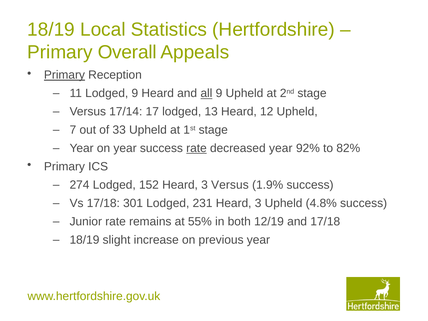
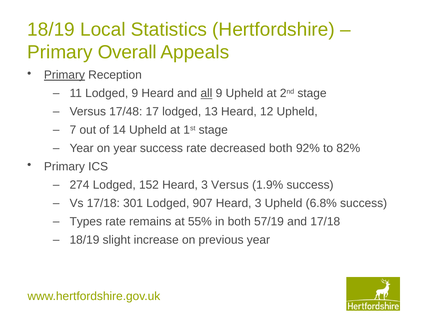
17/14: 17/14 -> 17/48 (126, 112)
33: 33 -> 14 (119, 130)
rate underline: present -> none (196, 148)
decreased year: year -> both (281, 148)
231: 231 -> 907 (203, 203)
4.8%: 4.8% -> 6.8% (321, 203)
Junior: Junior -> Types (86, 222)
12/19: 12/19 -> 57/19 (269, 222)
